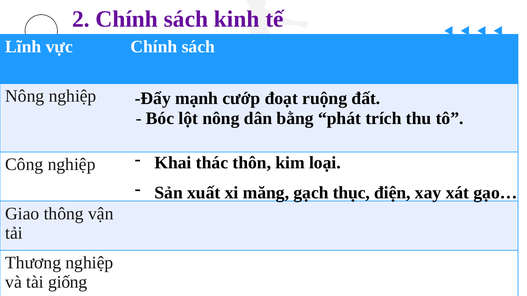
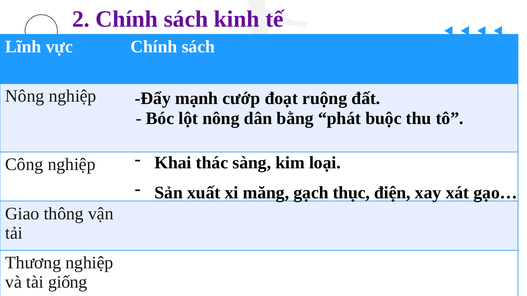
trích: trích -> buộc (383, 118)
thôn: thôn -> sàng (252, 163)
